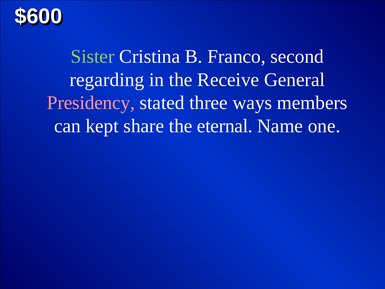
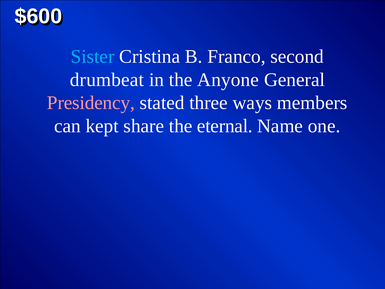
Sister colour: light green -> light blue (93, 56)
regarding: regarding -> drumbeat (107, 80)
Receive: Receive -> Anyone (228, 80)
